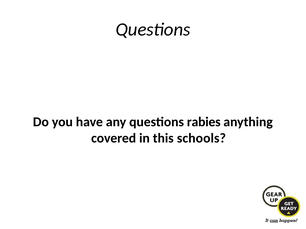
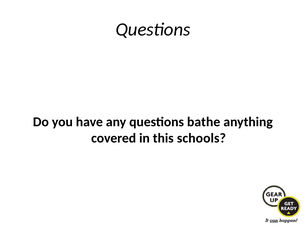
rabies: rabies -> bathe (204, 122)
